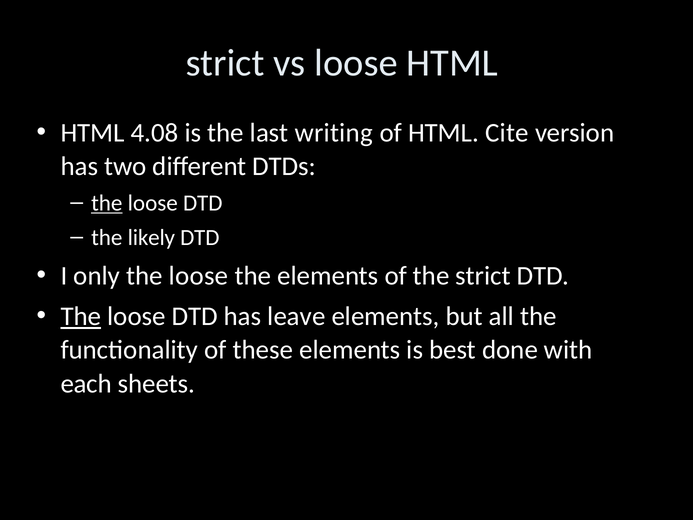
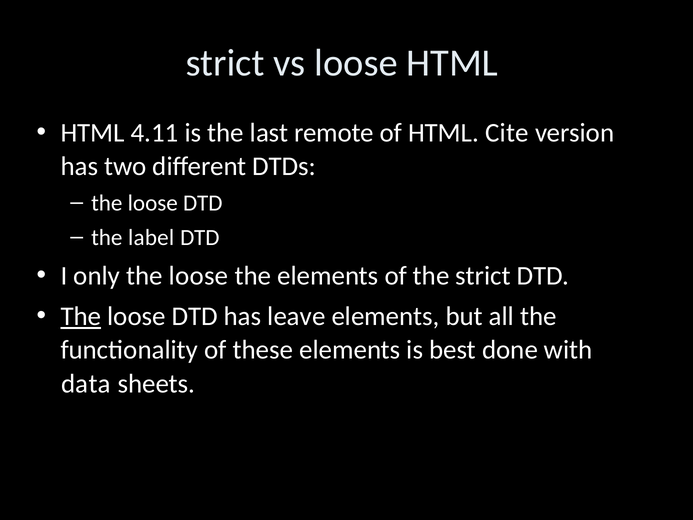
4.08: 4.08 -> 4.11 (155, 133)
writing: writing -> remote (334, 133)
the underline: present -> none (107, 203)
likely: likely -> label (151, 238)
each: each -> data (86, 383)
